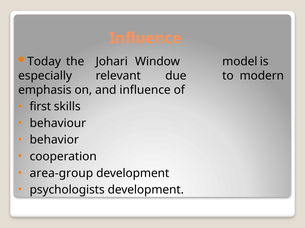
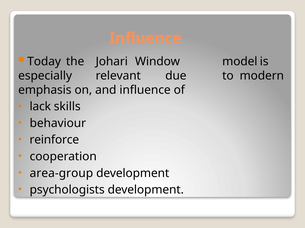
first: first -> lack (40, 107)
behavior: behavior -> reinforce (54, 140)
